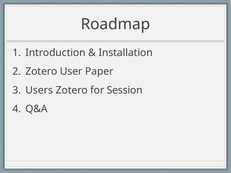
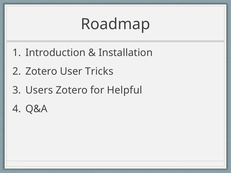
Paper: Paper -> Tricks (99, 71)
Session: Session -> Helpful (125, 90)
